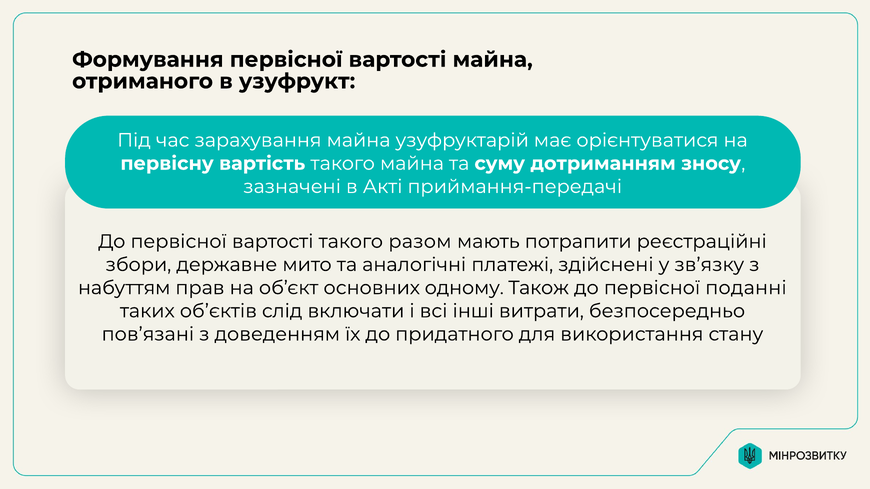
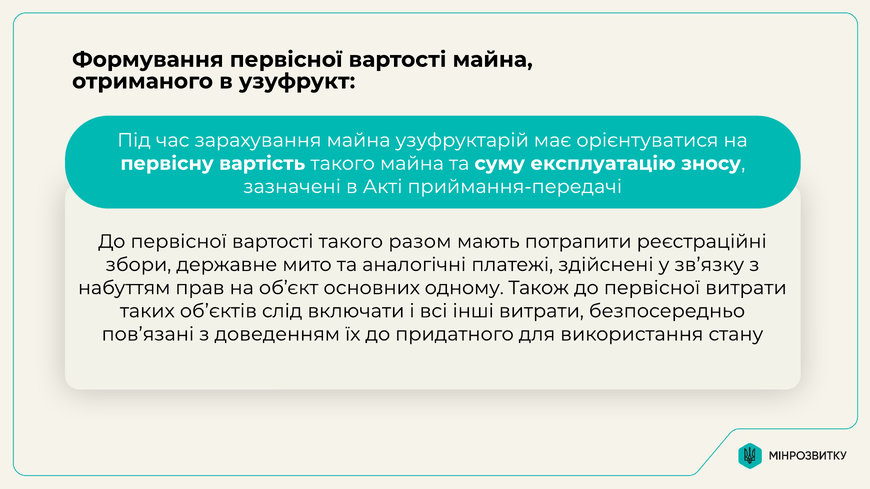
дотриманням: дотриманням -> експлуатацію (603, 164)
первісної поданні: поданні -> витрати (746, 288)
